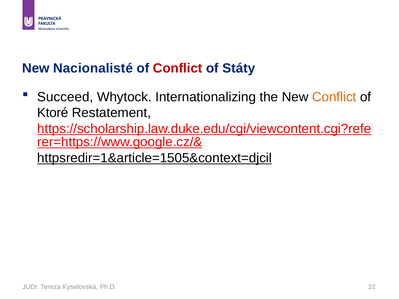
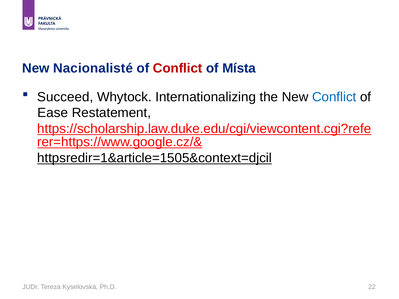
Státy: Státy -> Místa (239, 68)
Conflict colour: orange -> blue (334, 97)
Ktoré: Ktoré -> Ease (53, 113)
